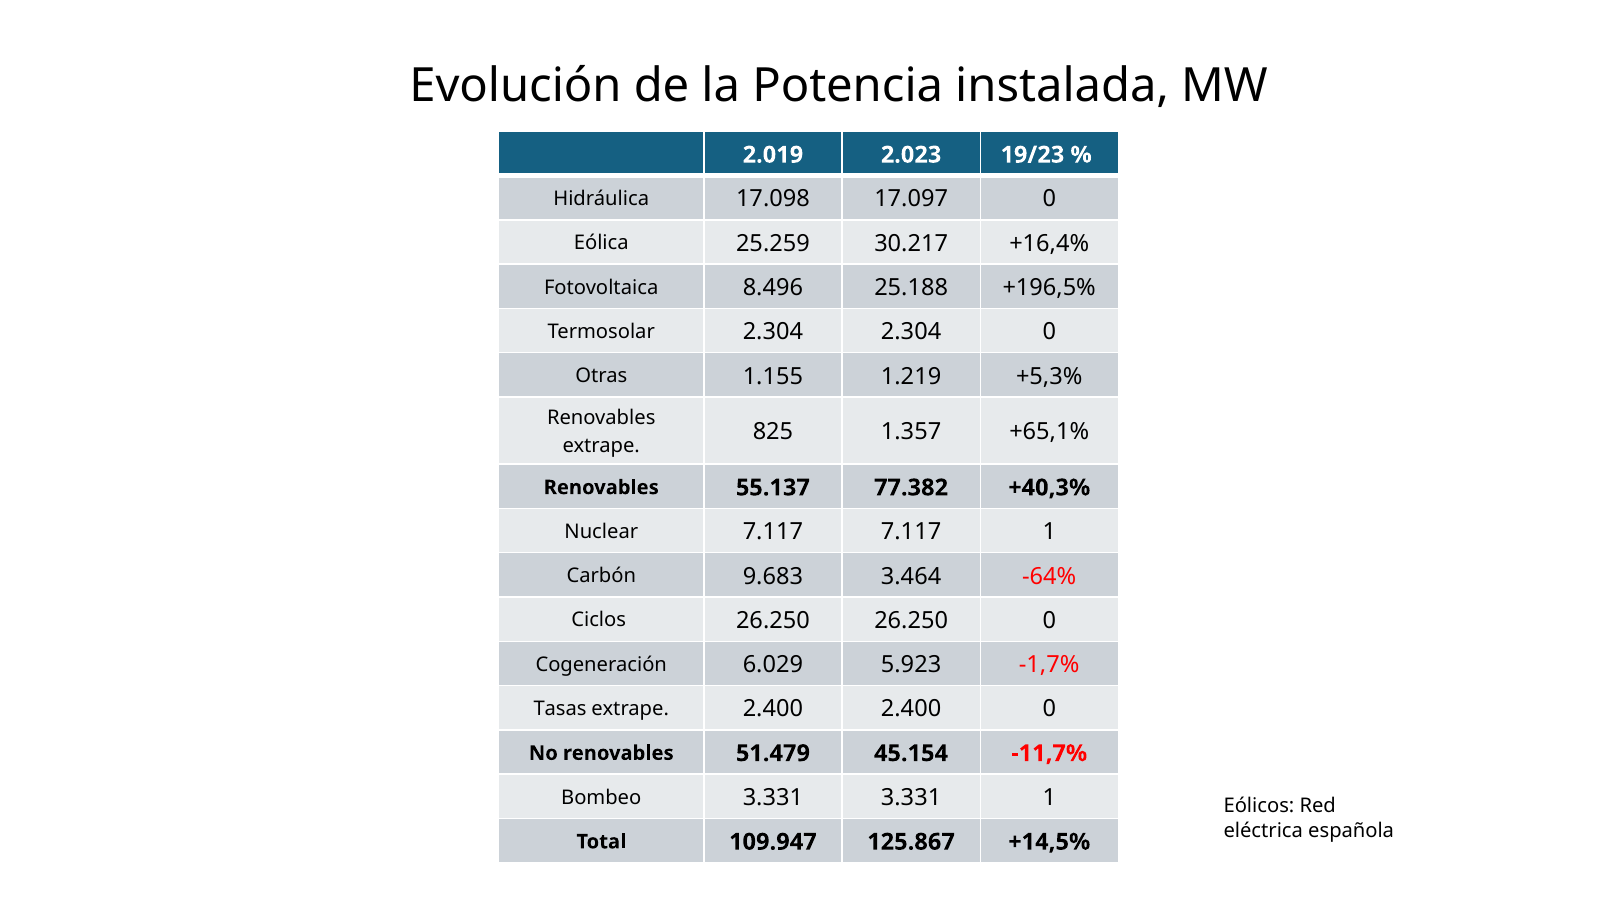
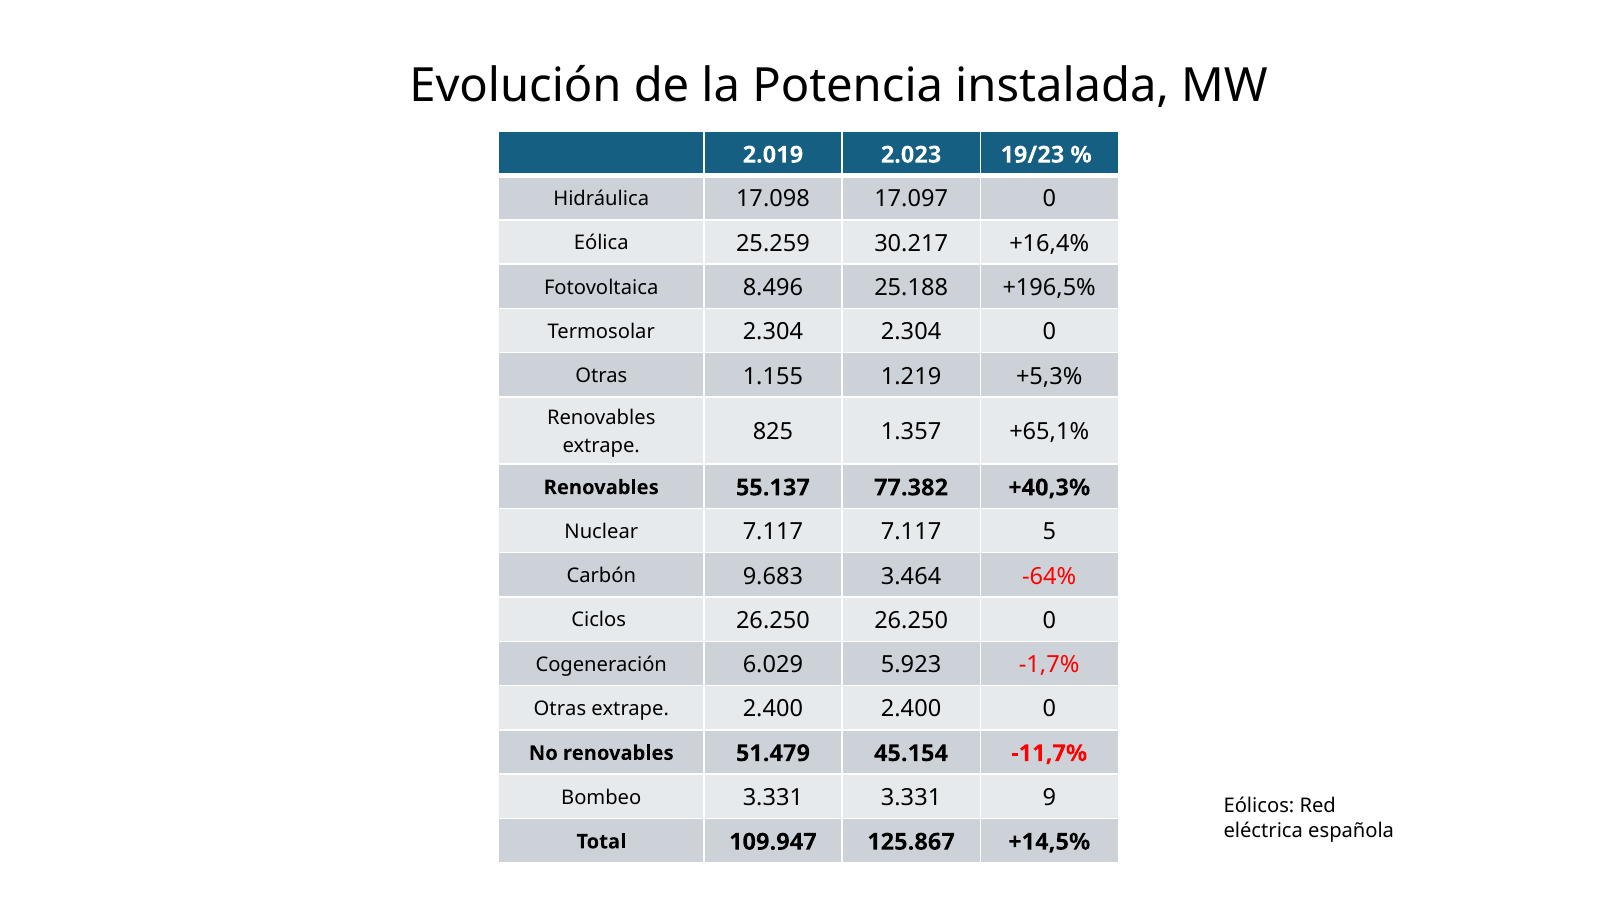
7.117 1: 1 -> 5 (1049, 532)
Tasas: Tasas -> Otras (560, 709)
3.331 1: 1 -> 9 (1049, 798)
